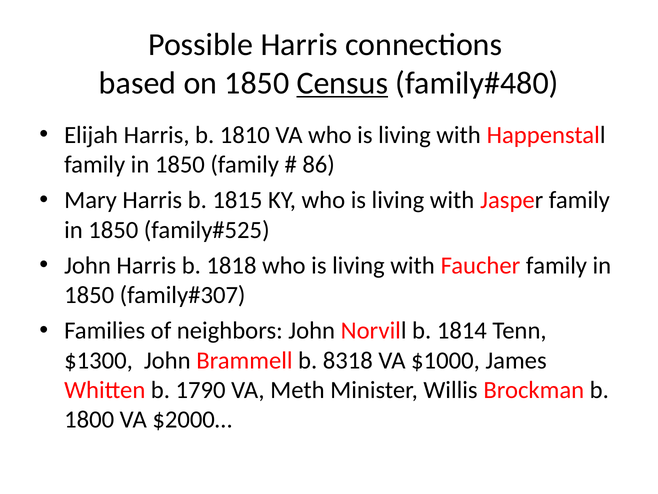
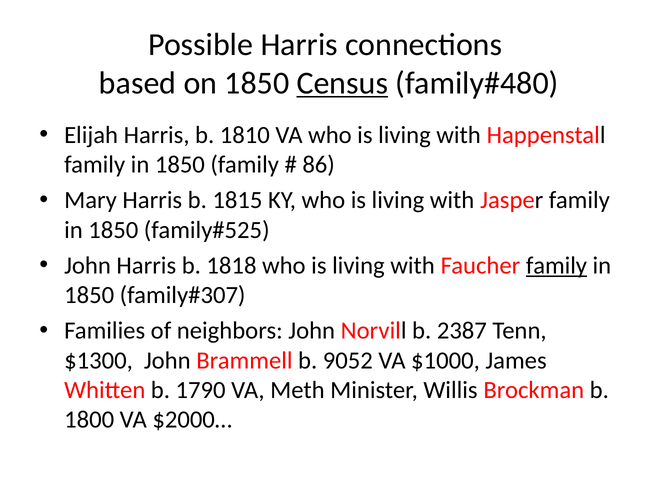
family underline: none -> present (556, 265)
1814: 1814 -> 2387 (462, 330)
8318: 8318 -> 9052 (348, 360)
